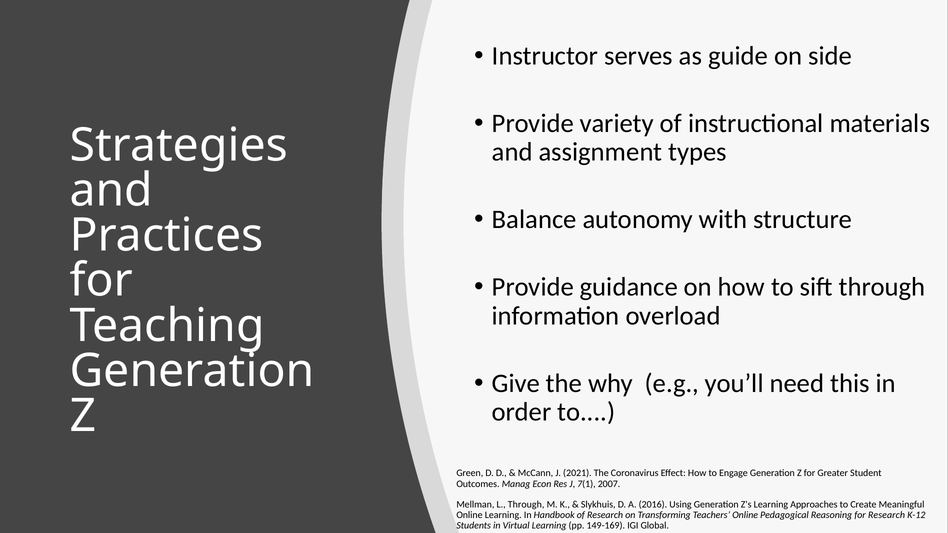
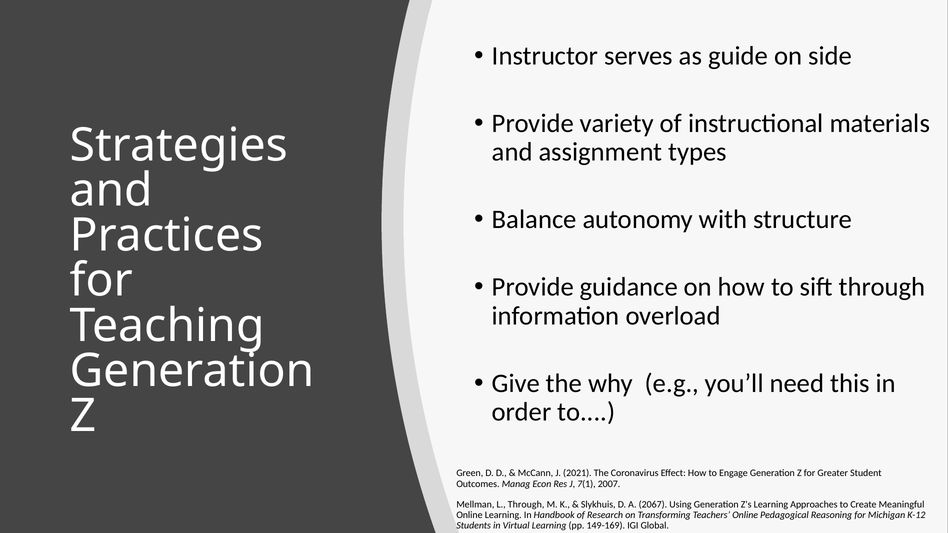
2016: 2016 -> 2067 (653, 505)
for Research: Research -> Michigan (887, 515)
